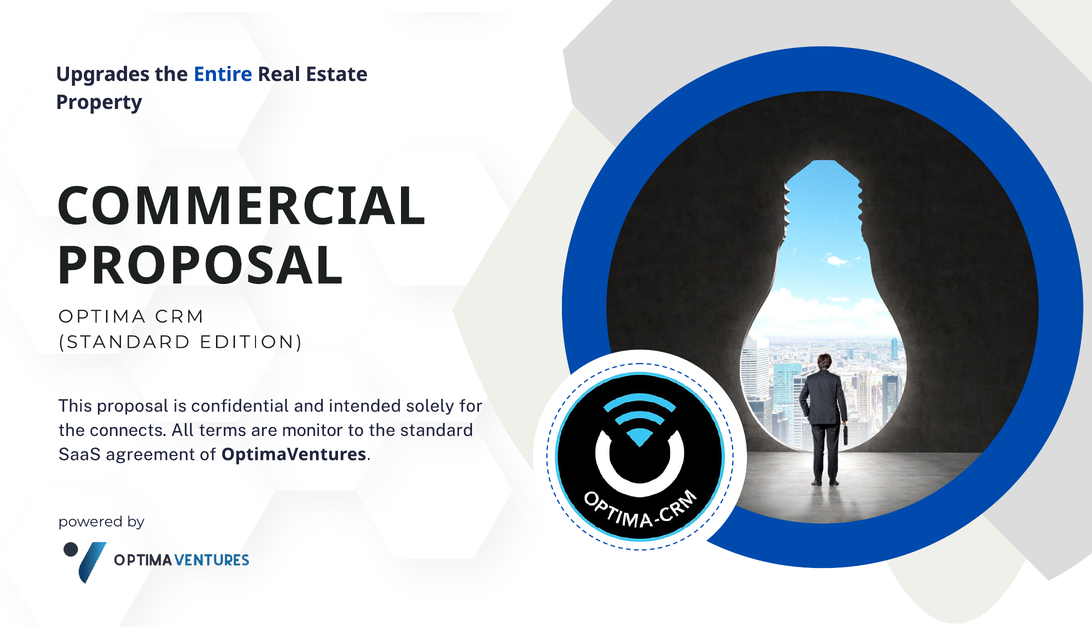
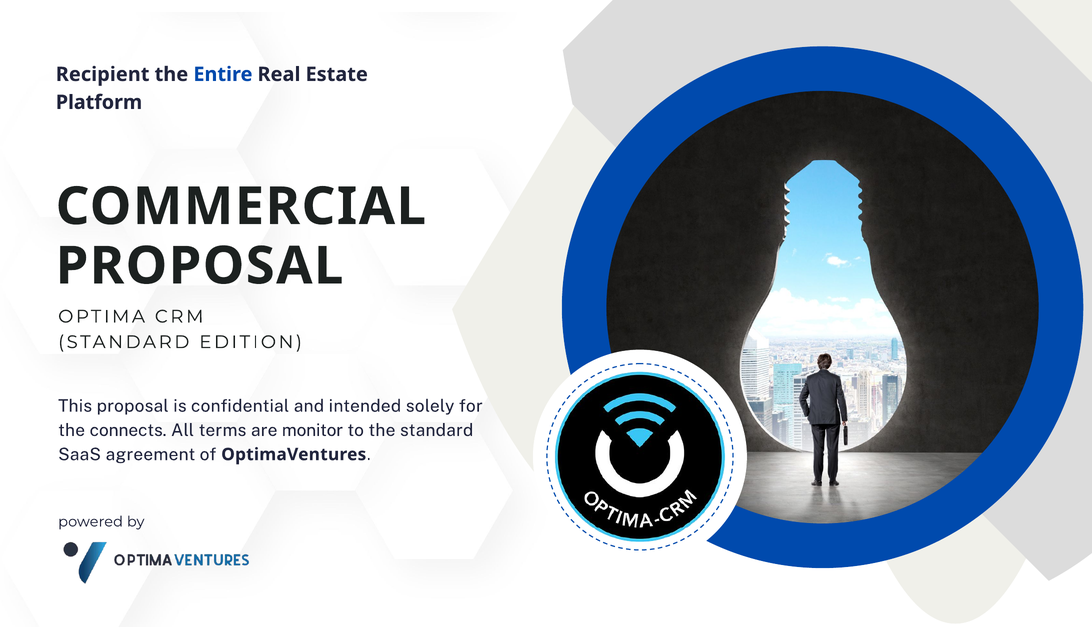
Upgrades: Upgrades -> Recipient (103, 74)
Property: Property -> Platform (99, 102)
